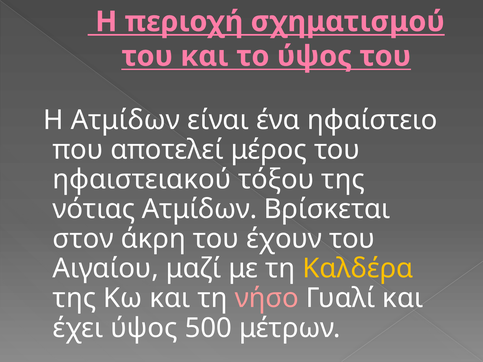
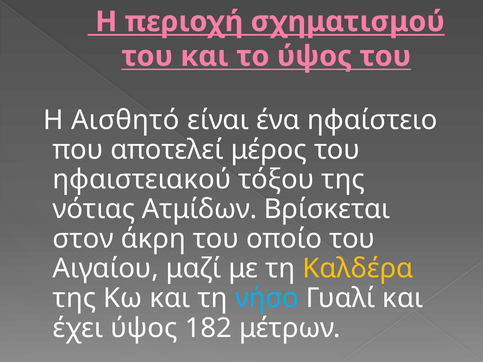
Η Ατμίδων: Ατμίδων -> Αισθητό (125, 120)
έχουν: έχουν -> οποίο (284, 239)
νήσο colour: pink -> light blue (267, 298)
500: 500 -> 182 (208, 328)
